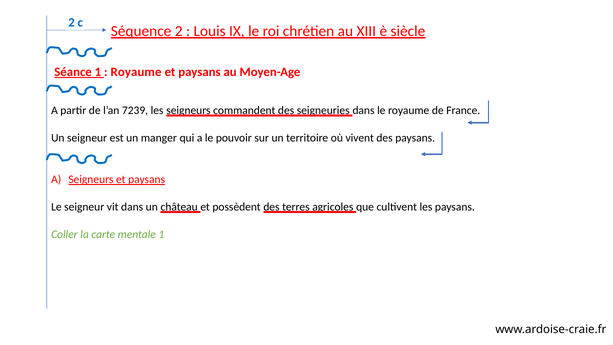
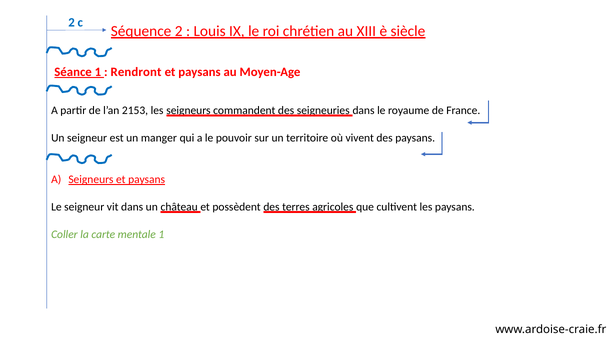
Royaume: Royaume -> Rendront (136, 72)
7239: 7239 -> 2153 (135, 110)
